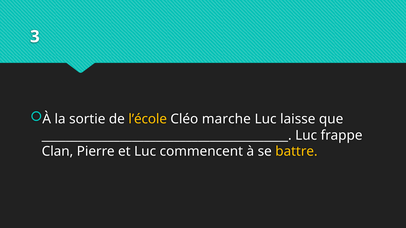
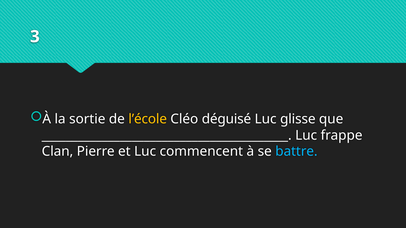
marche: marche -> déguisé (226, 119)
laisse: laisse -> glisse (298, 119)
battre colour: yellow -> light blue (296, 152)
